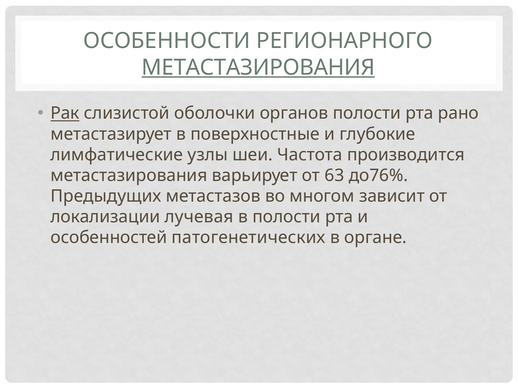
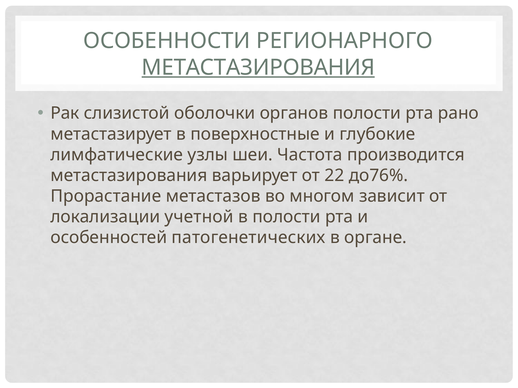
Рак underline: present -> none (65, 113)
63: 63 -> 22 (334, 176)
Предыдущих: Предыдущих -> Прорастание (106, 196)
лучевая: лучевая -> учетной (199, 217)
